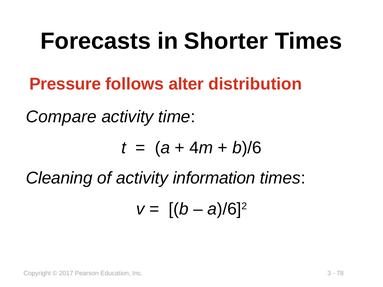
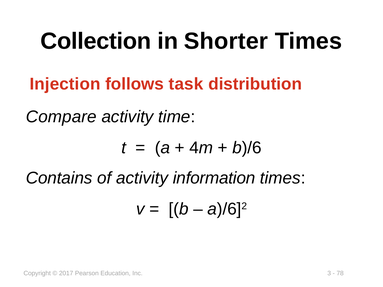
Forecasts: Forecasts -> Collection (96, 41)
Pressure: Pressure -> Injection (65, 84)
alter: alter -> task (186, 84)
Cleaning: Cleaning -> Contains (59, 178)
